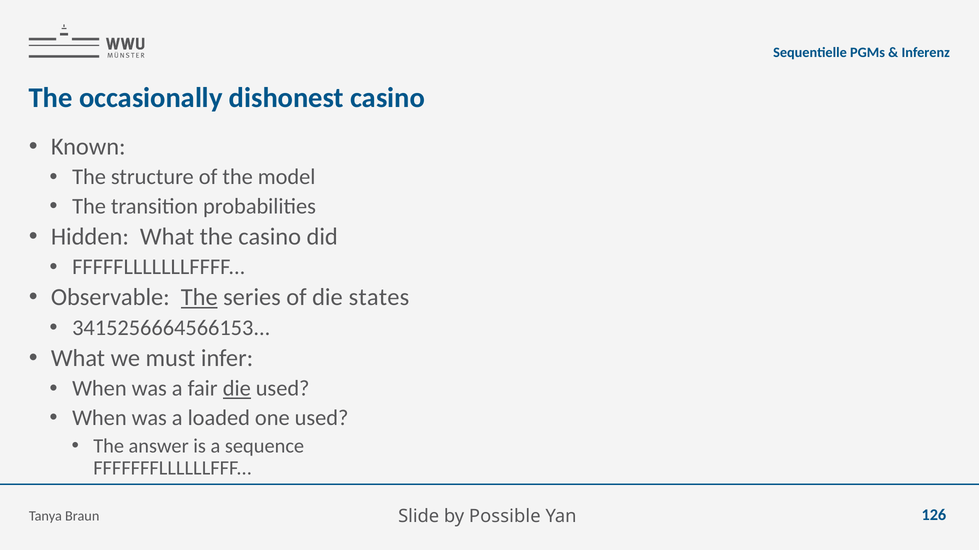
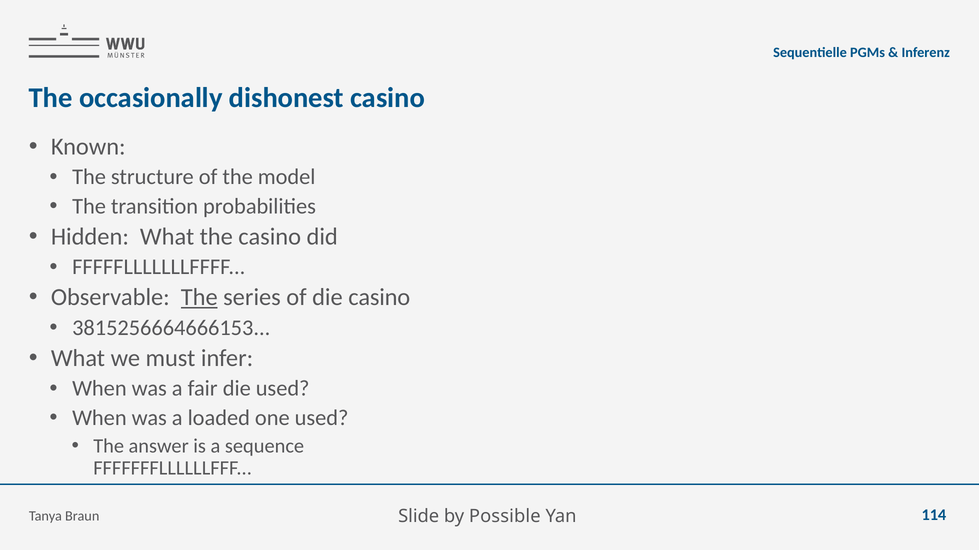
die states: states -> casino (379, 297)
3415256664566153: 3415256664566153 -> 3815256664666153 (171, 328)
die underline: present -> none (237, 389)
126: 126 -> 114 (934, 515)
